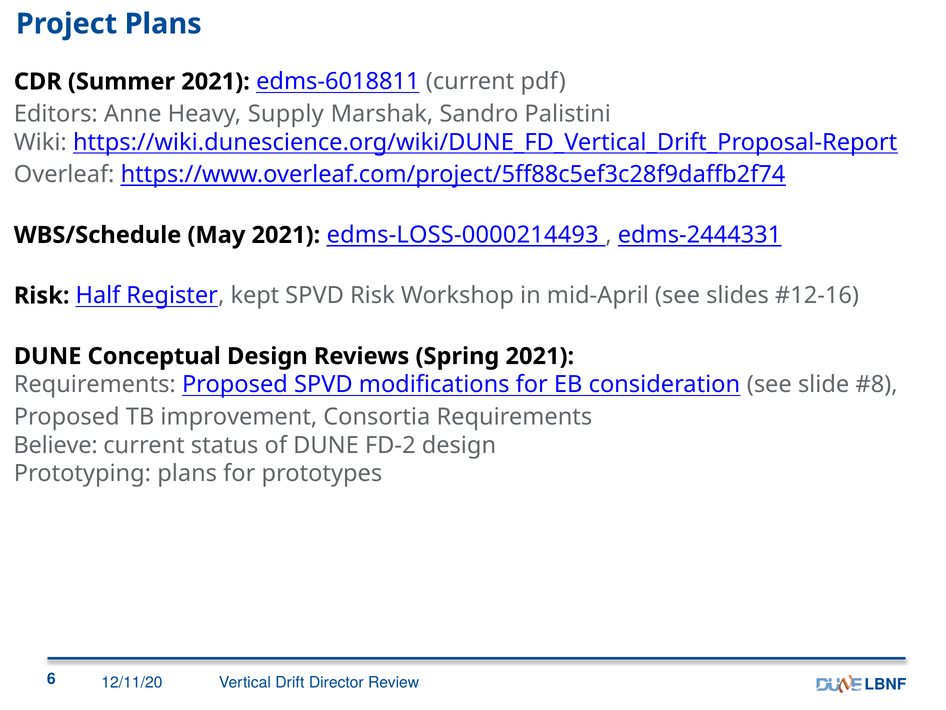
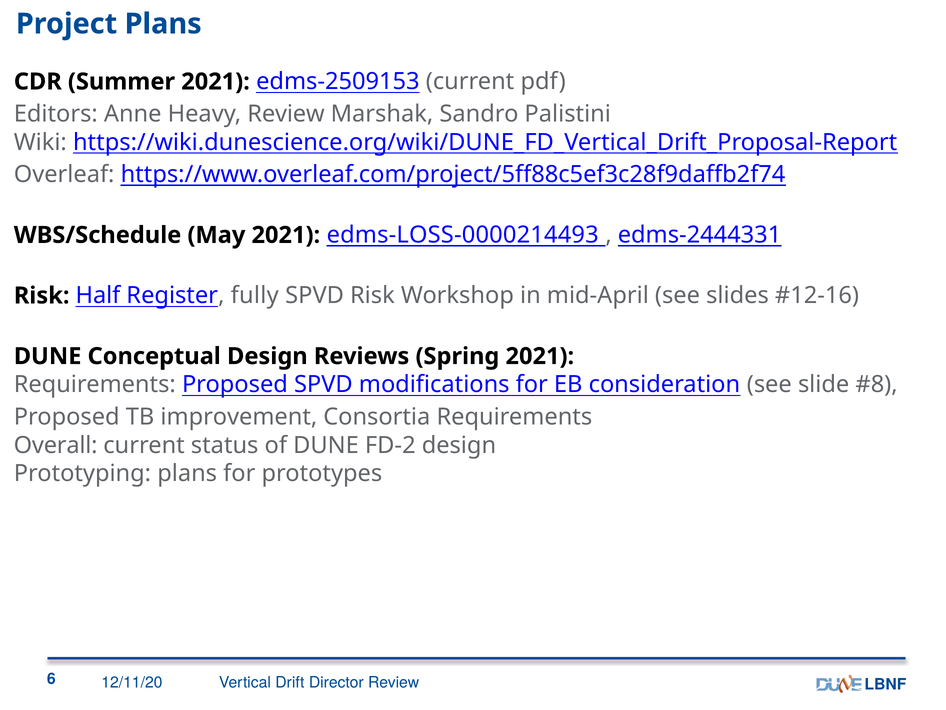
edms-6018811: edms-6018811 -> edms-2509153 (338, 82)
Heavy Supply: Supply -> Review (286, 114)
kept: kept -> fully (255, 295)
Believe: Believe -> Overall (56, 445)
